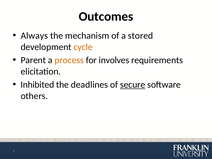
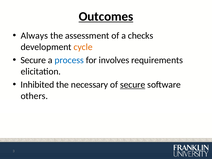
Outcomes underline: none -> present (106, 16)
mechanism: mechanism -> assessment (87, 36)
stored: stored -> checks (141, 36)
Parent: Parent -> Secure (33, 60)
process colour: orange -> blue (69, 60)
deadlines: deadlines -> necessary (89, 85)
